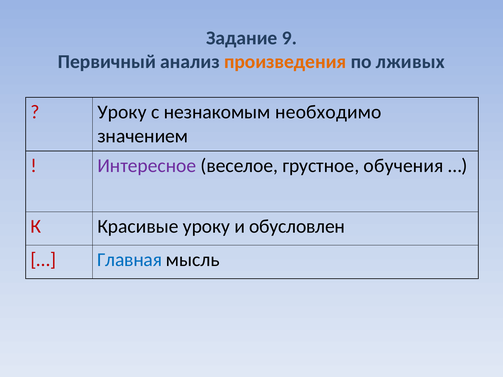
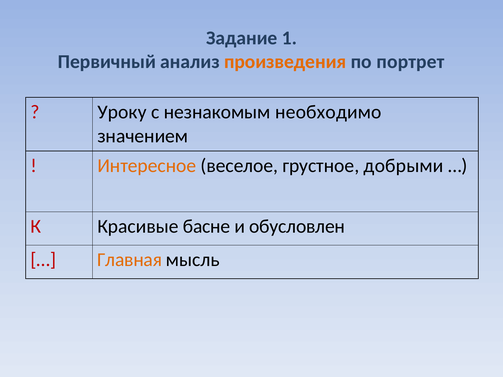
9: 9 -> 1 (289, 38)
лживых: лживых -> портрет (410, 62)
Интересное colour: purple -> orange (147, 166)
обучения: обучения -> добрыми (404, 166)
Красивые уроку: уроку -> басне (207, 227)
Главная colour: blue -> orange (130, 260)
